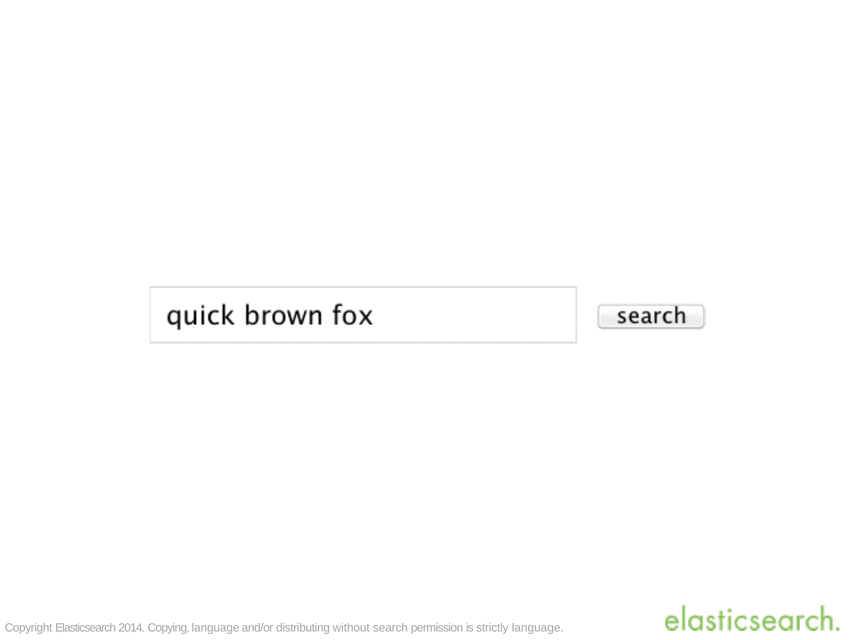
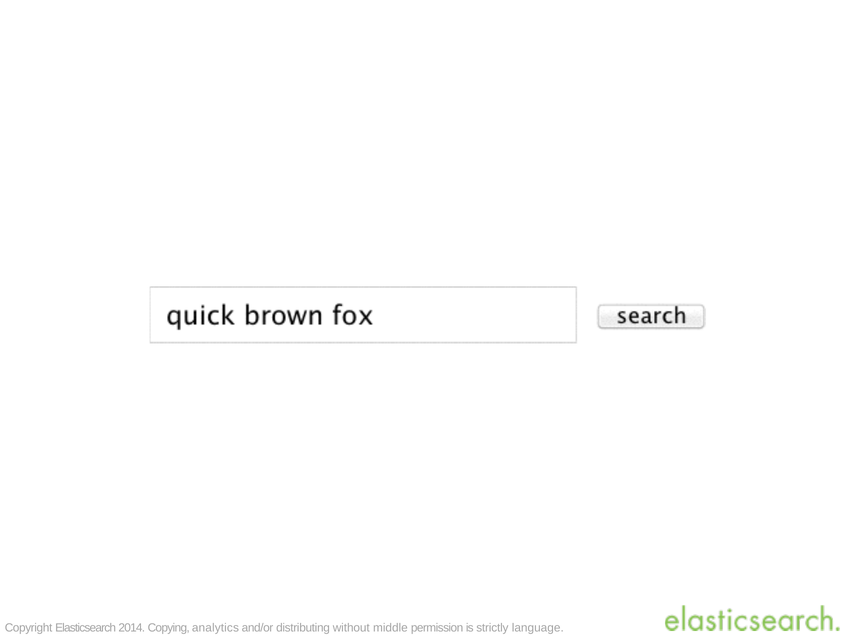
Copying language: language -> analytics (215, 628)
search: search -> middle (390, 628)
